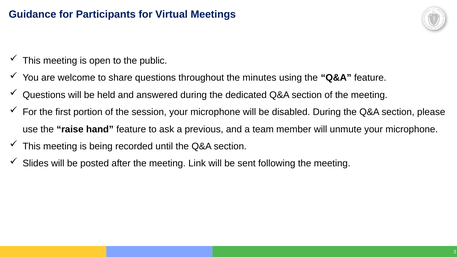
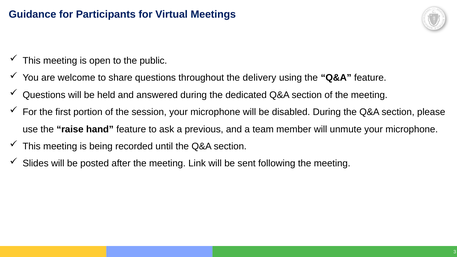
minutes: minutes -> delivery (259, 78)
